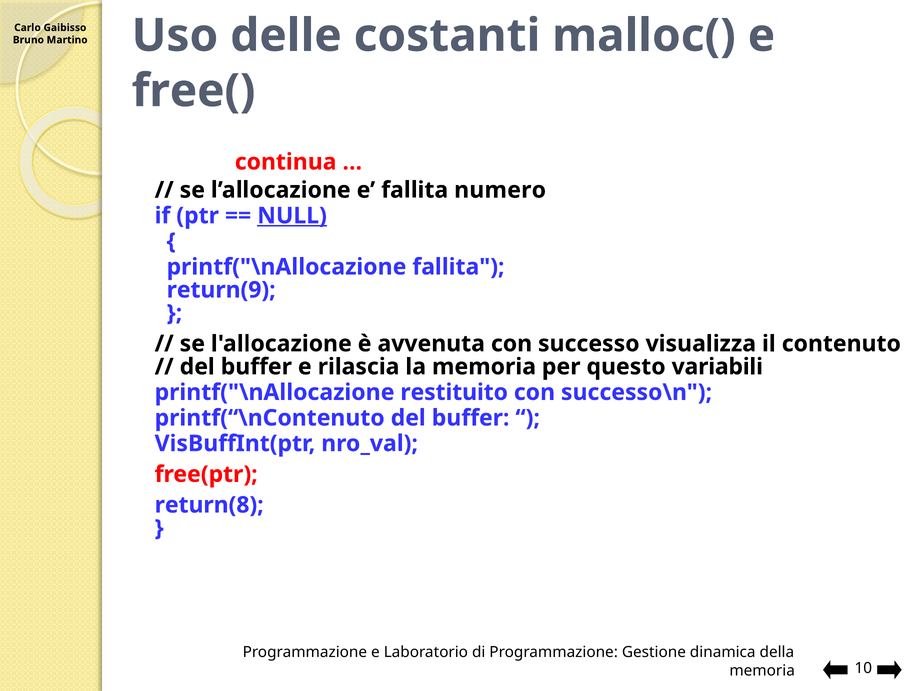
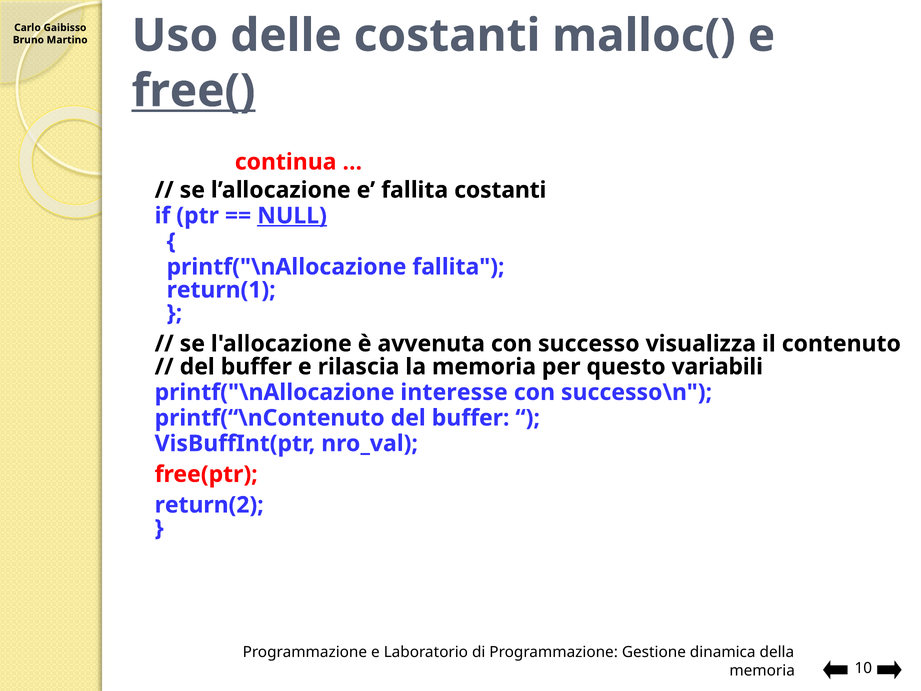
free( underline: none -> present (194, 91)
fallita numero: numero -> costanti (500, 190)
return(9: return(9 -> return(1 (221, 290)
restituito: restituito -> interesse (454, 392)
return(8: return(8 -> return(2 (209, 505)
